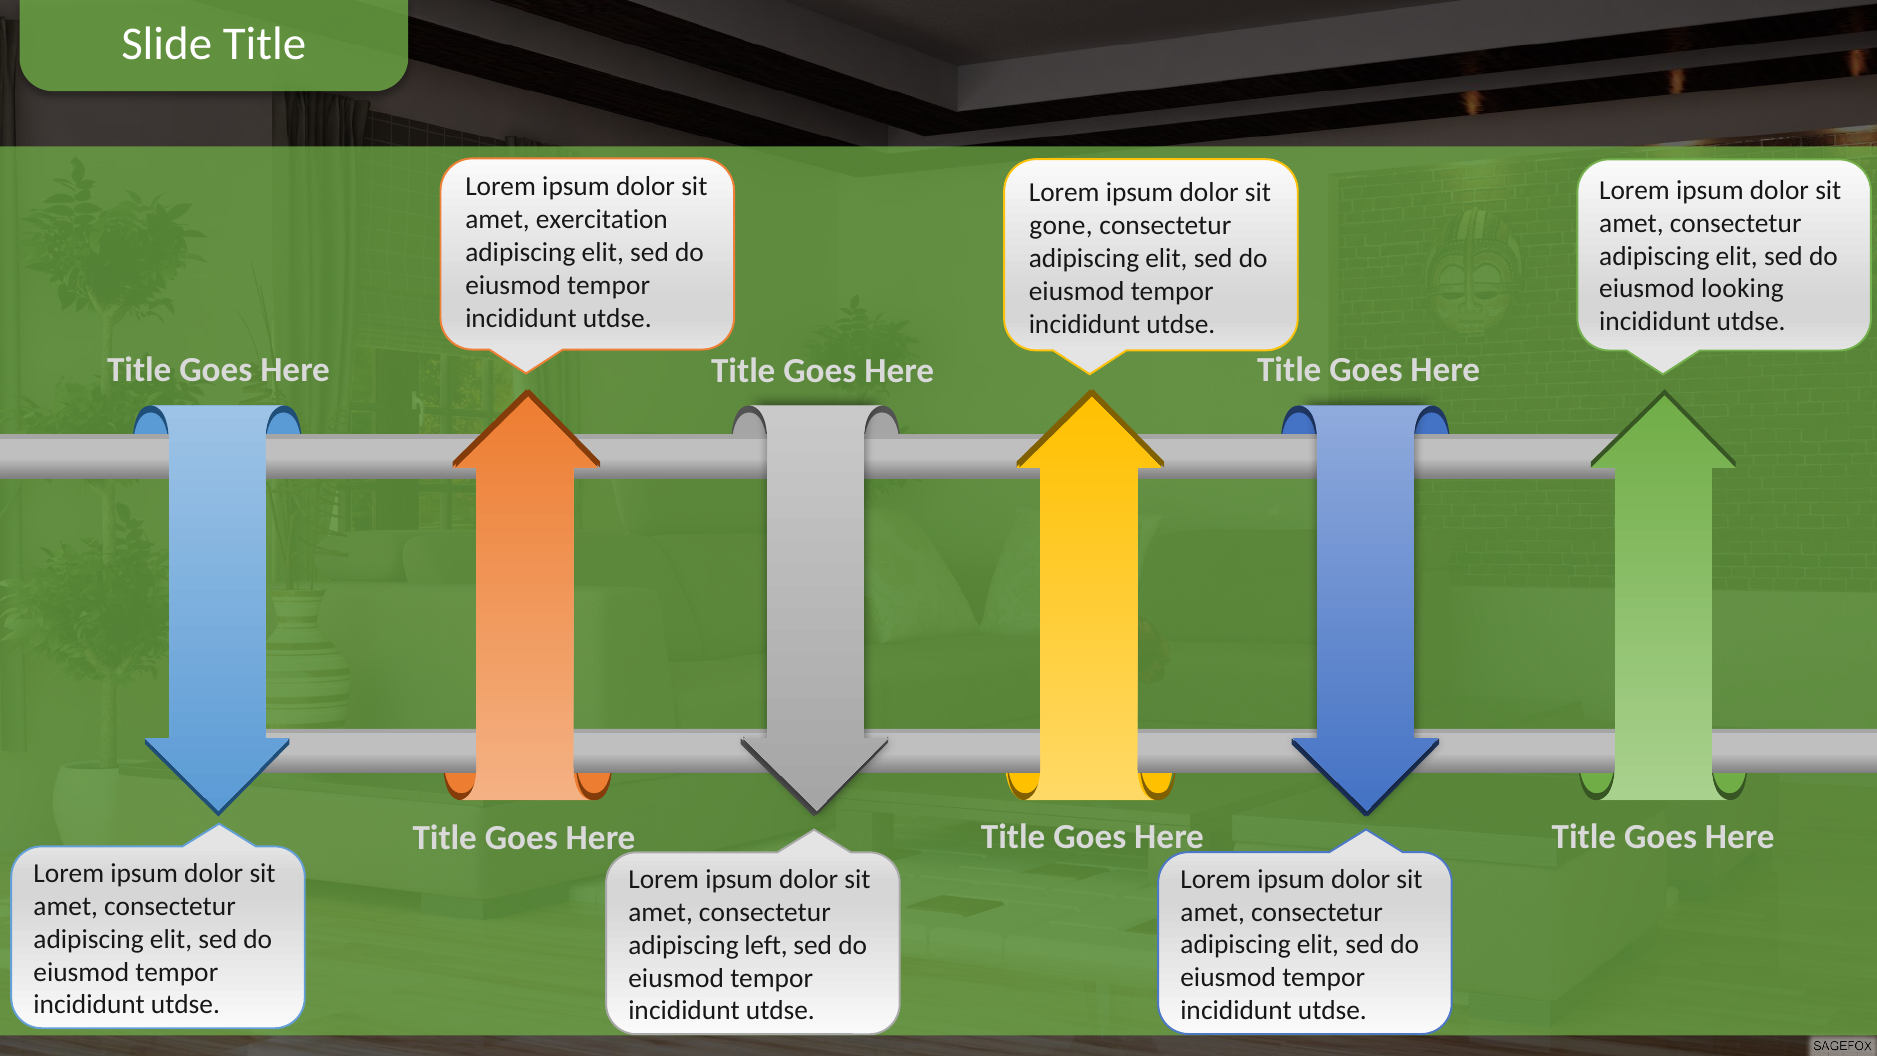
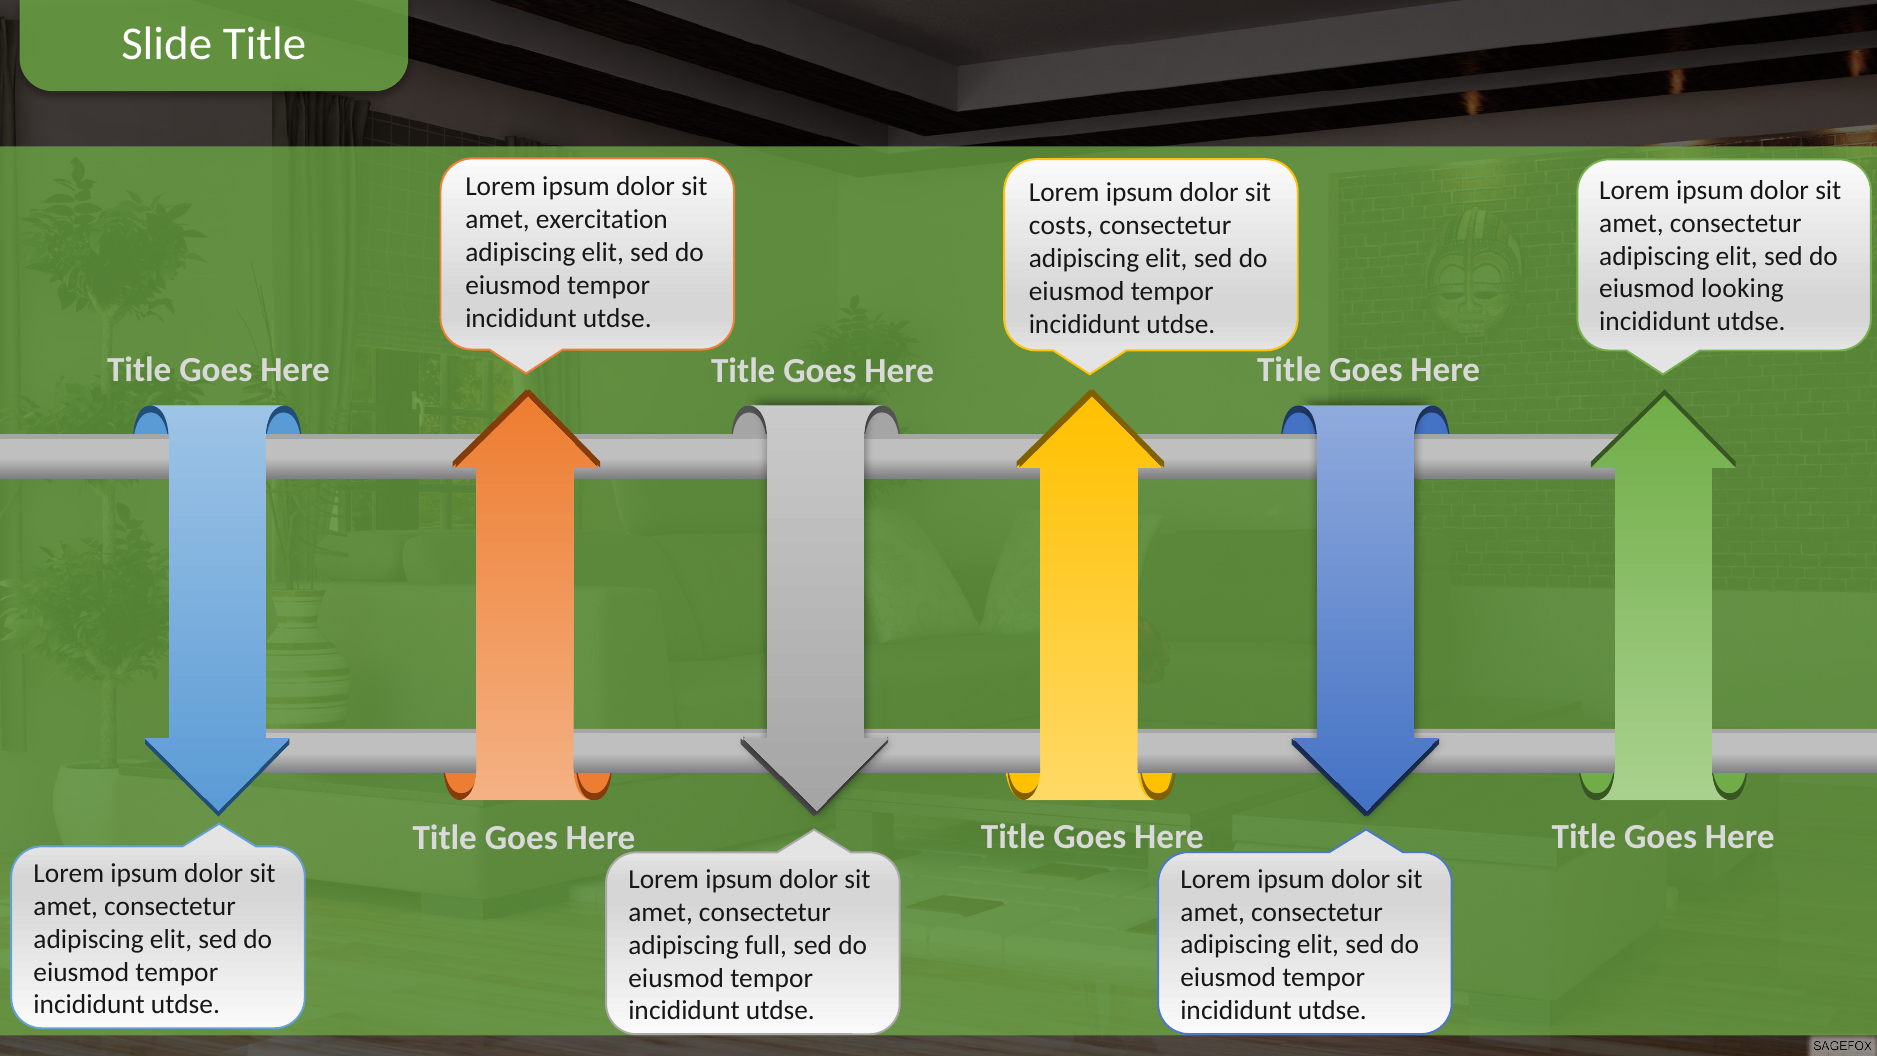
gone: gone -> costs (1061, 226)
left: left -> full (766, 945)
